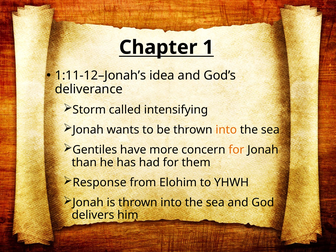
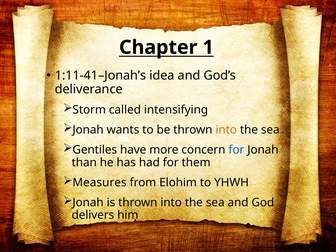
1:11-12–Jonah’s: 1:11-12–Jonah’s -> 1:11-41–Jonah’s (100, 76)
for colour: orange -> blue (236, 150)
Response: Response -> Measures (100, 182)
